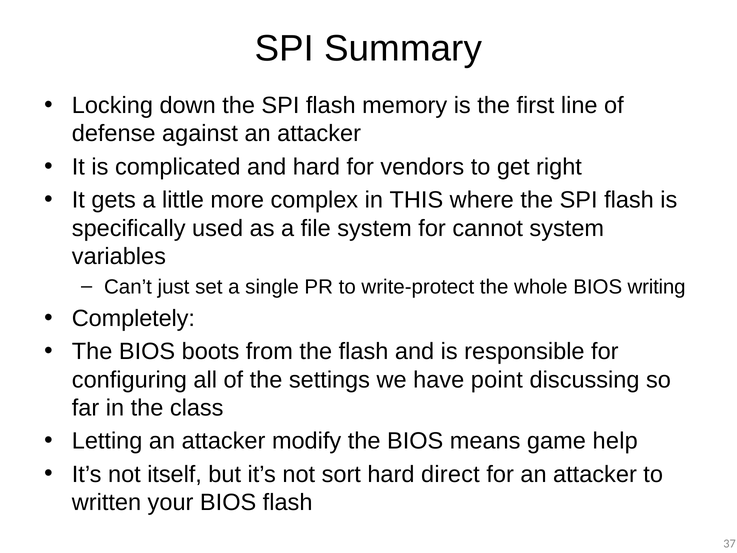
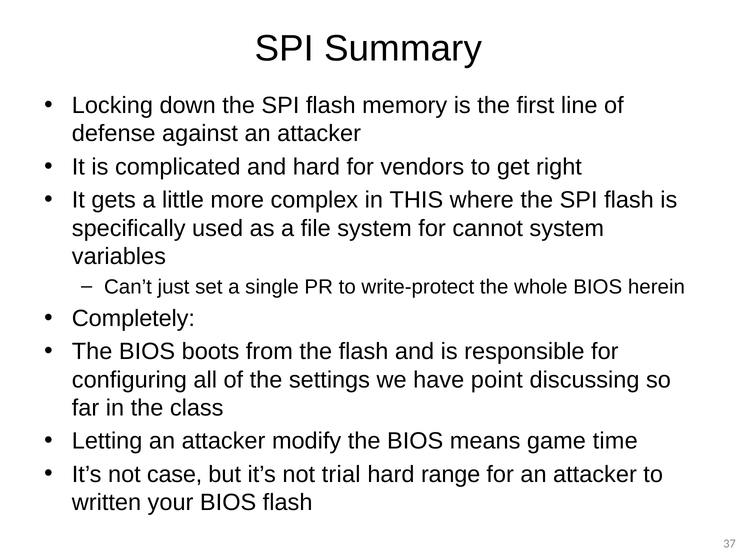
writing: writing -> herein (656, 287)
help: help -> time (615, 441)
itself: itself -> case (175, 474)
sort: sort -> trial (341, 474)
direct: direct -> range (451, 474)
